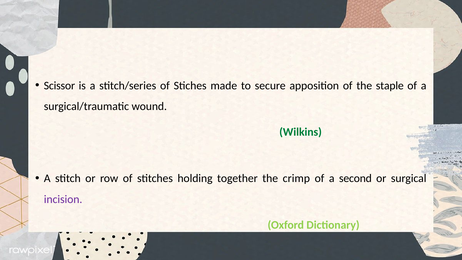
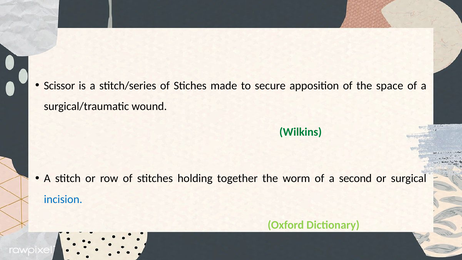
staple: staple -> space (390, 86)
crimp: crimp -> worm (296, 178)
incision colour: purple -> blue (63, 199)
